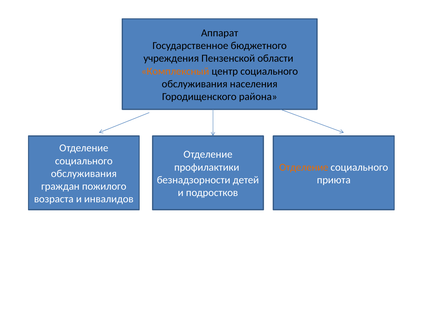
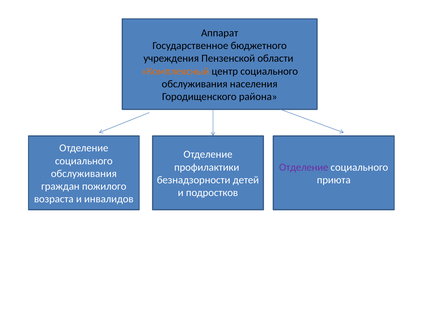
Отделение colour: orange -> purple (304, 168)
